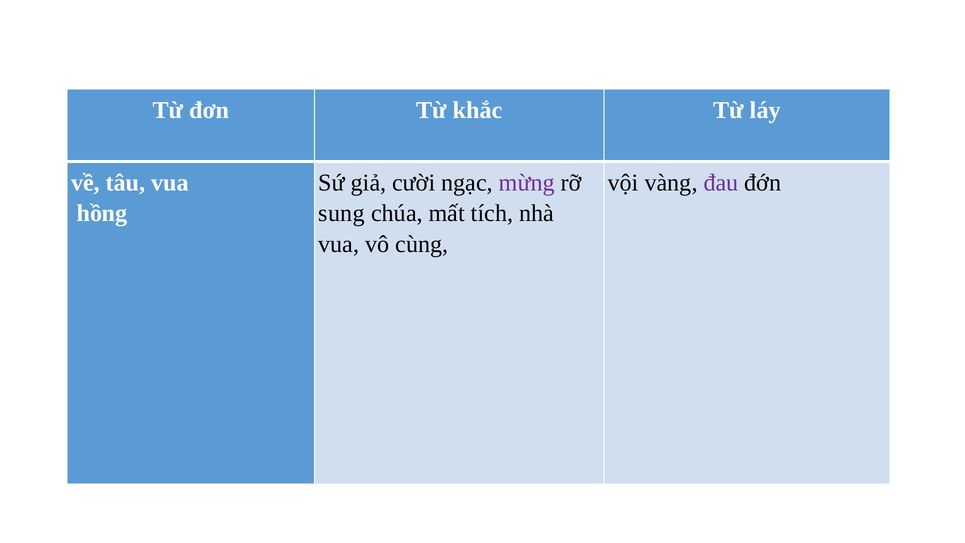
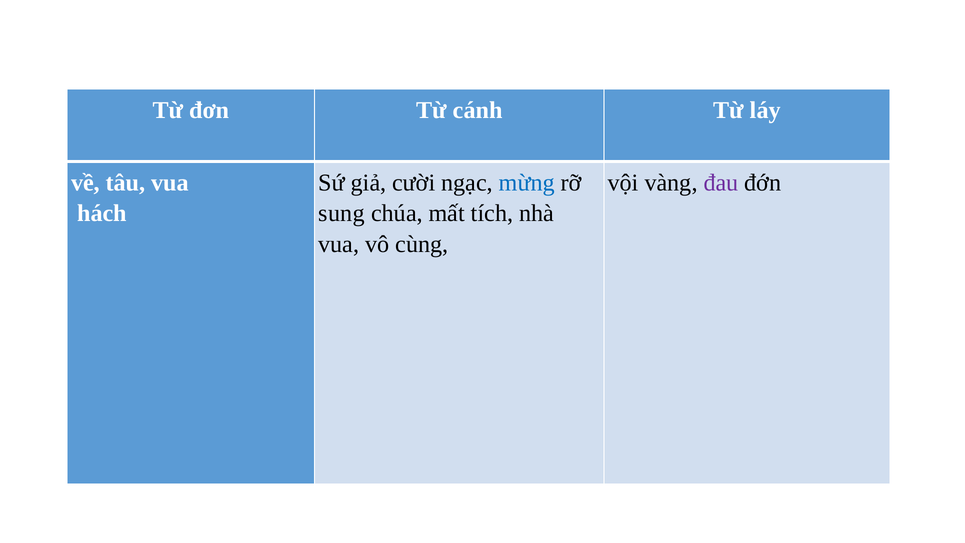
khắc: khắc -> cánh (478, 110)
mừng colour: purple -> blue (527, 183)
hồng: hồng -> hách (102, 213)
